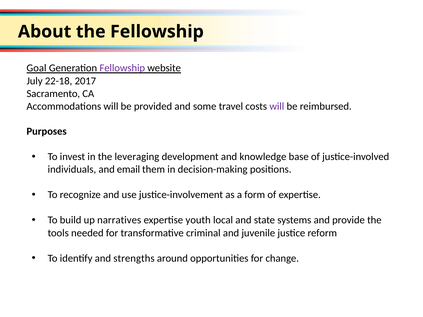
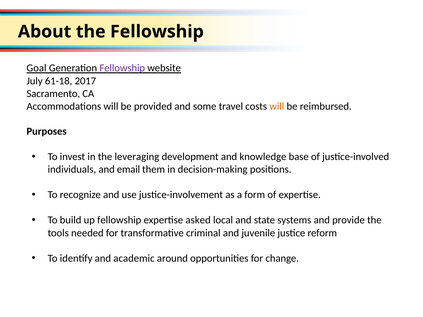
22-18: 22-18 -> 61-18 (59, 81)
will colour: purple -> orange (277, 106)
up narratives: narratives -> fellowship (119, 220)
youth: youth -> asked (198, 220)
strengths: strengths -> academic (134, 258)
